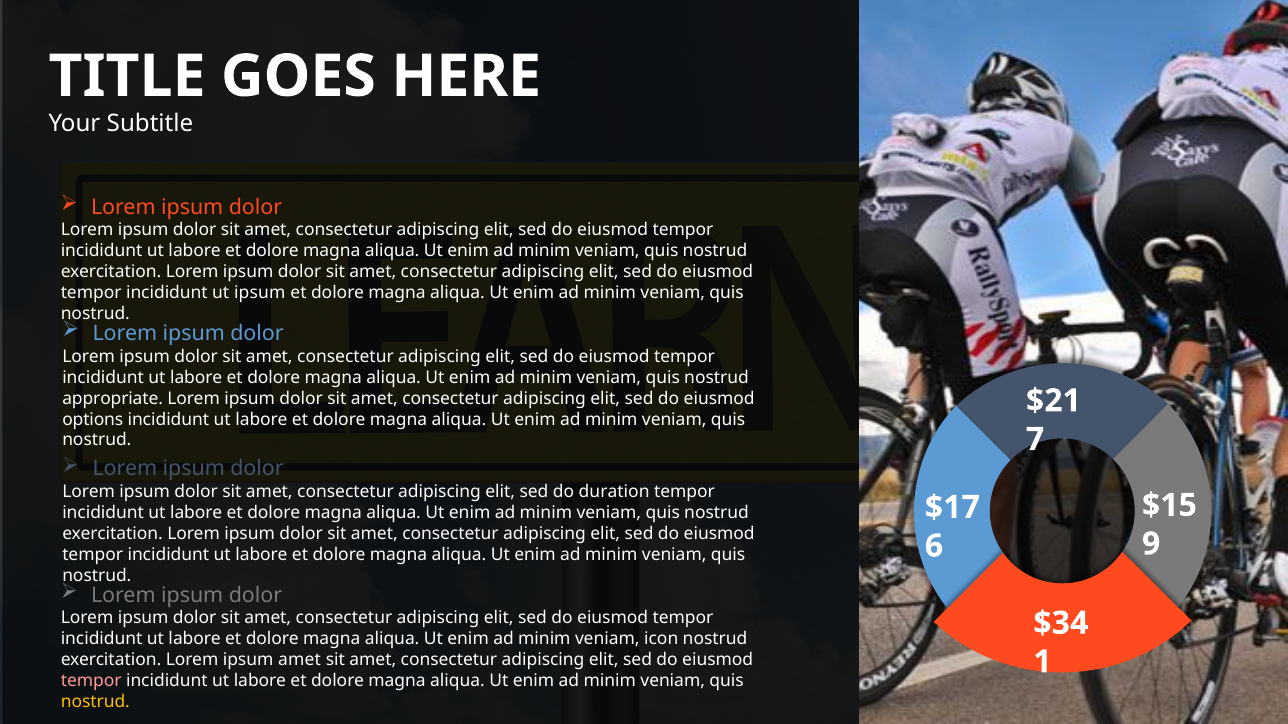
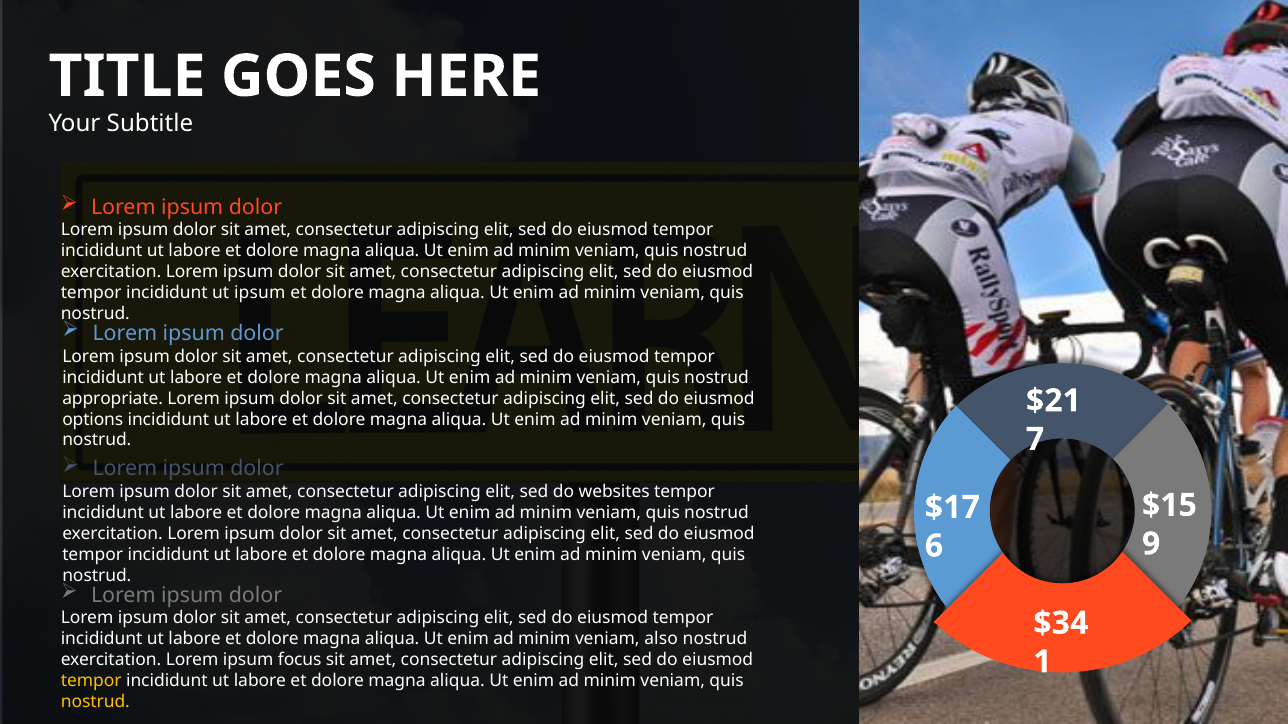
duration: duration -> websites (614, 492)
icon: icon -> also (661, 639)
ipsum amet: amet -> focus (300, 660)
tempor colour: pink -> yellow (91, 681)
